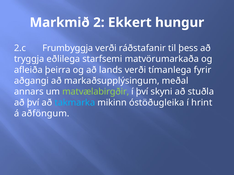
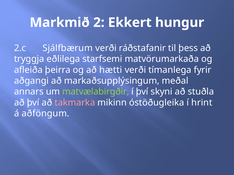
Frumbyggja: Frumbyggja -> Sjálfbærum (68, 48)
lands: lands -> hætti (111, 70)
takmarka colour: light blue -> pink (75, 103)
